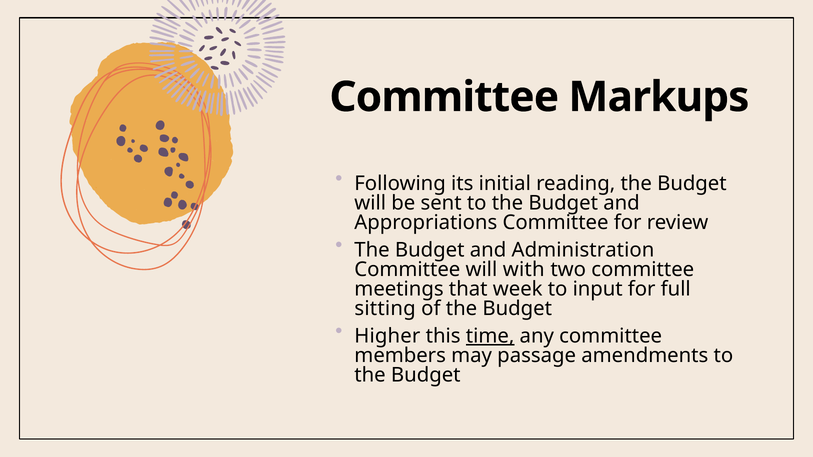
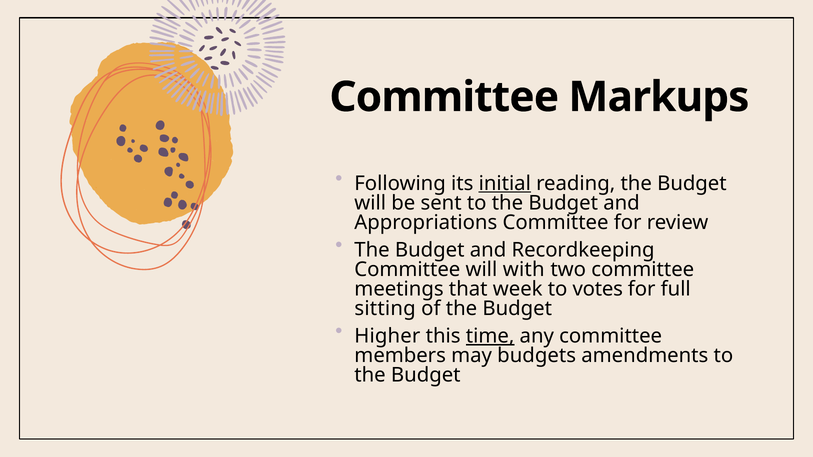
initial underline: none -> present (505, 183)
Administration: Administration -> Recordkeeping (583, 250)
input: input -> votes (598, 289)
passage: passage -> budgets (537, 356)
